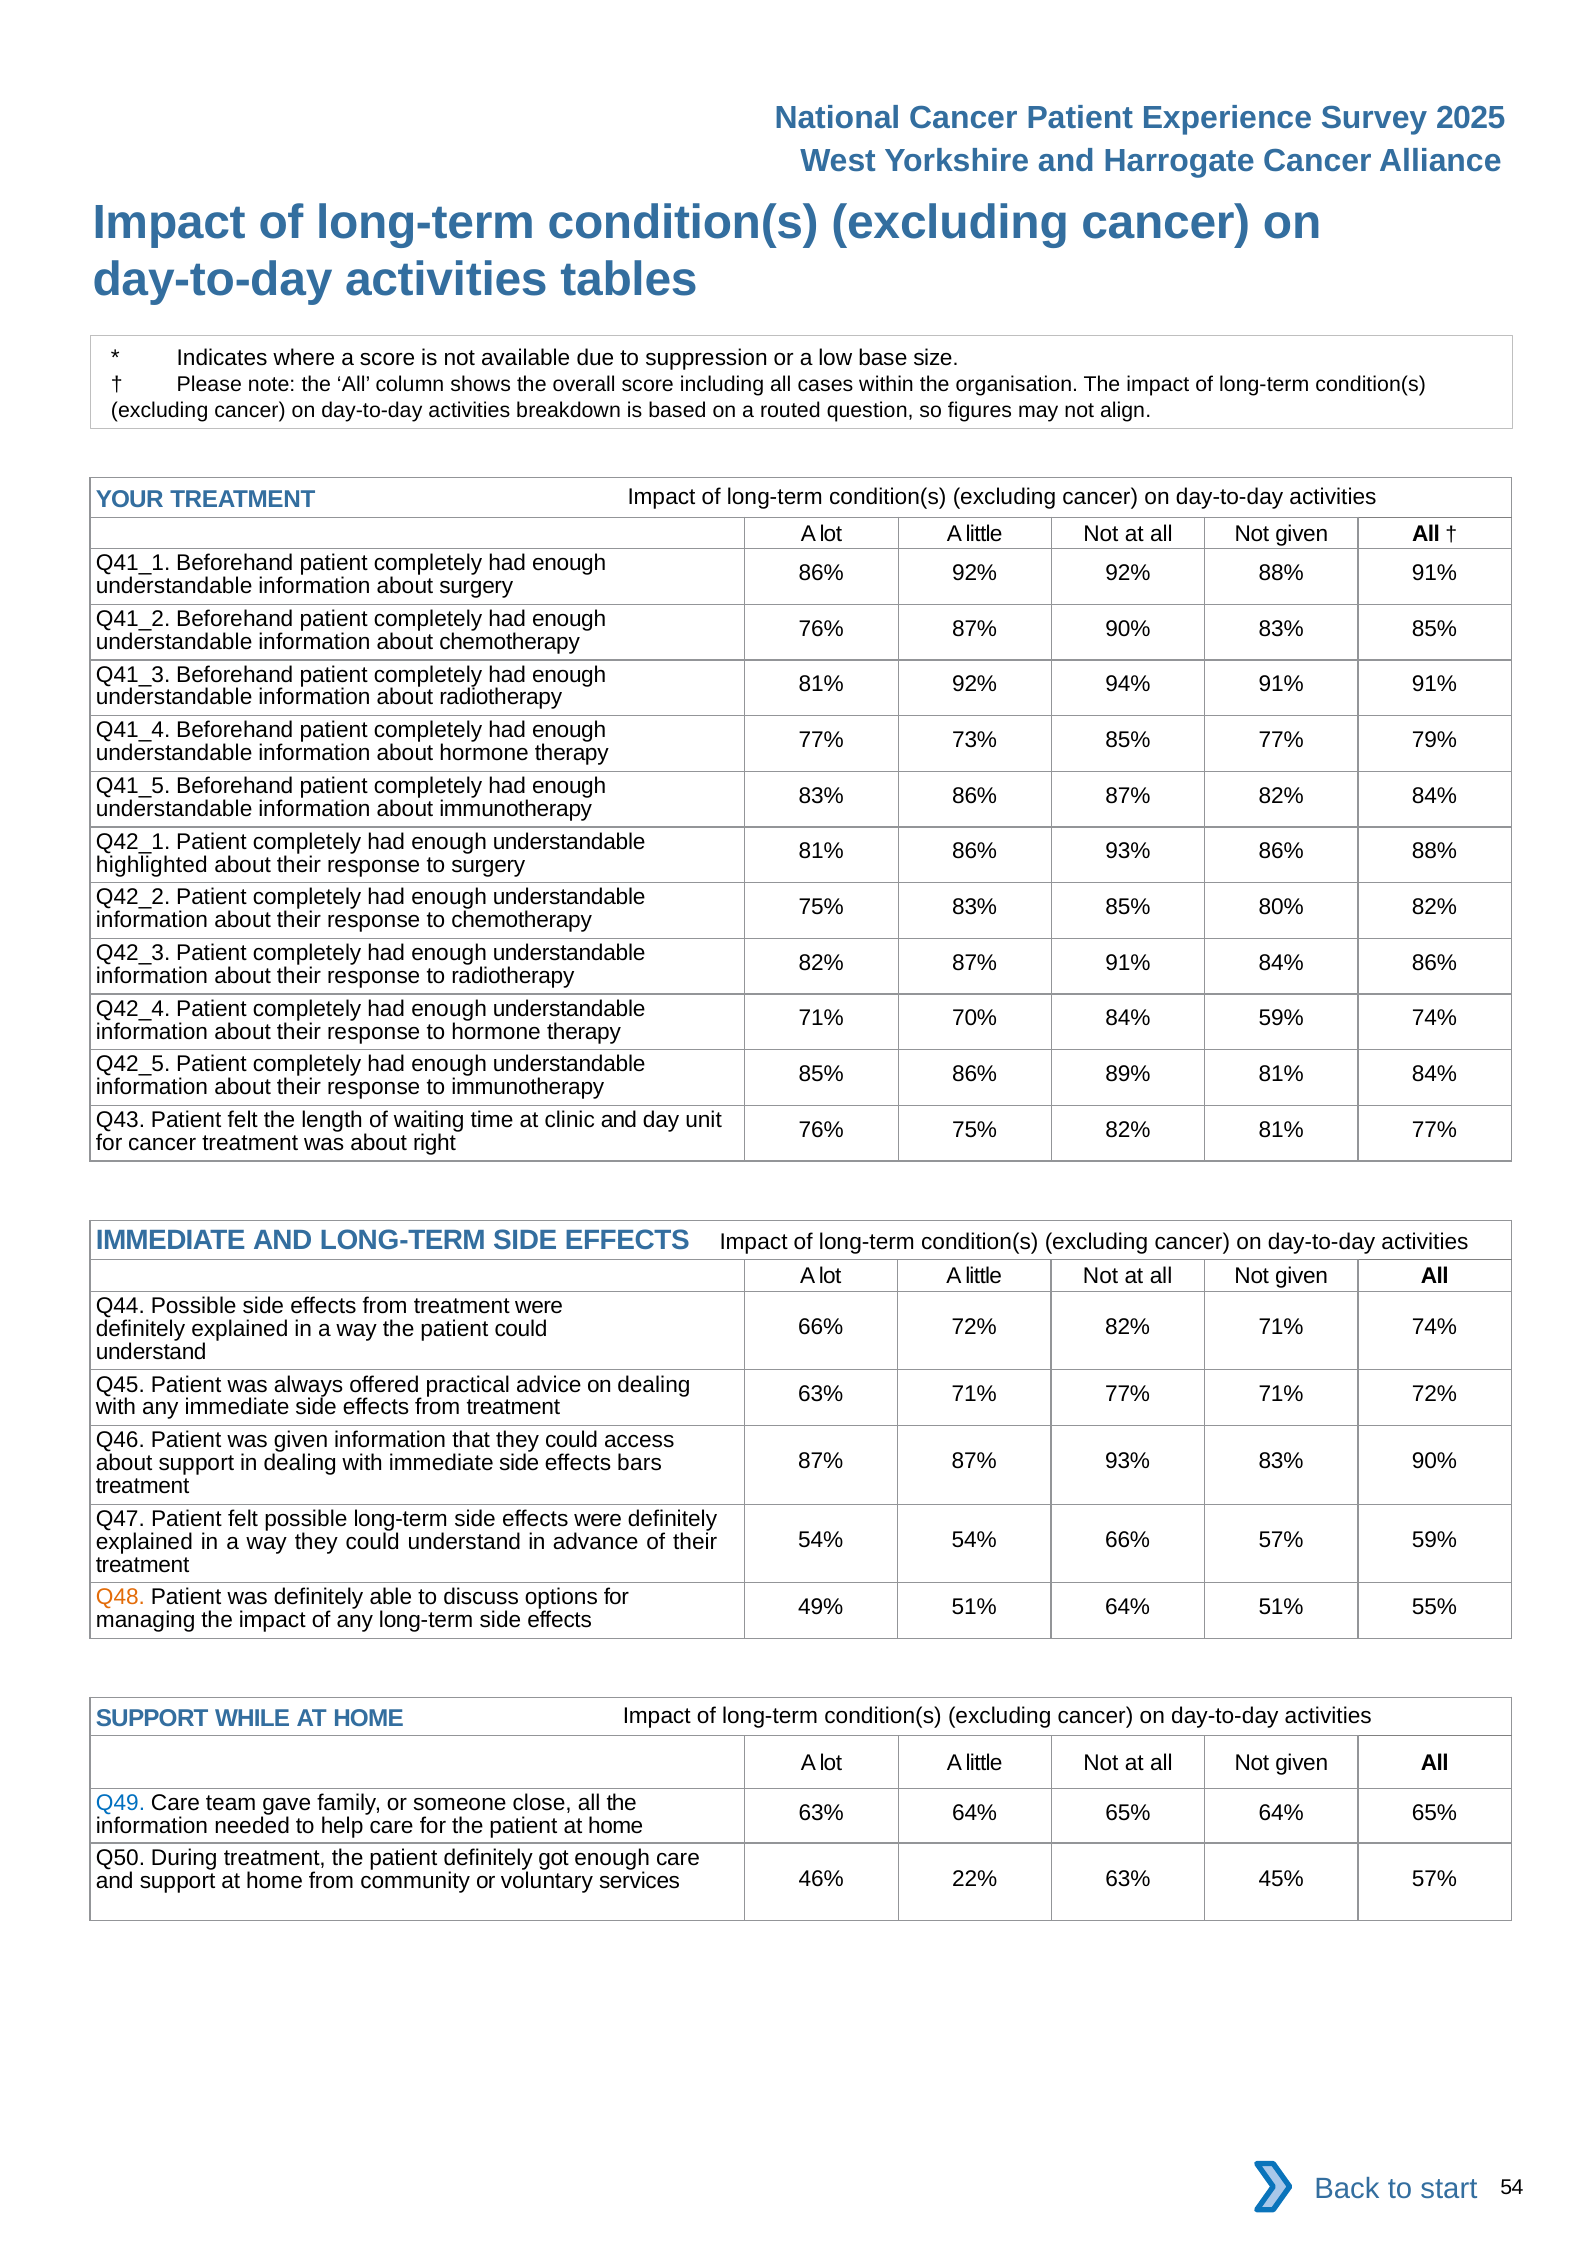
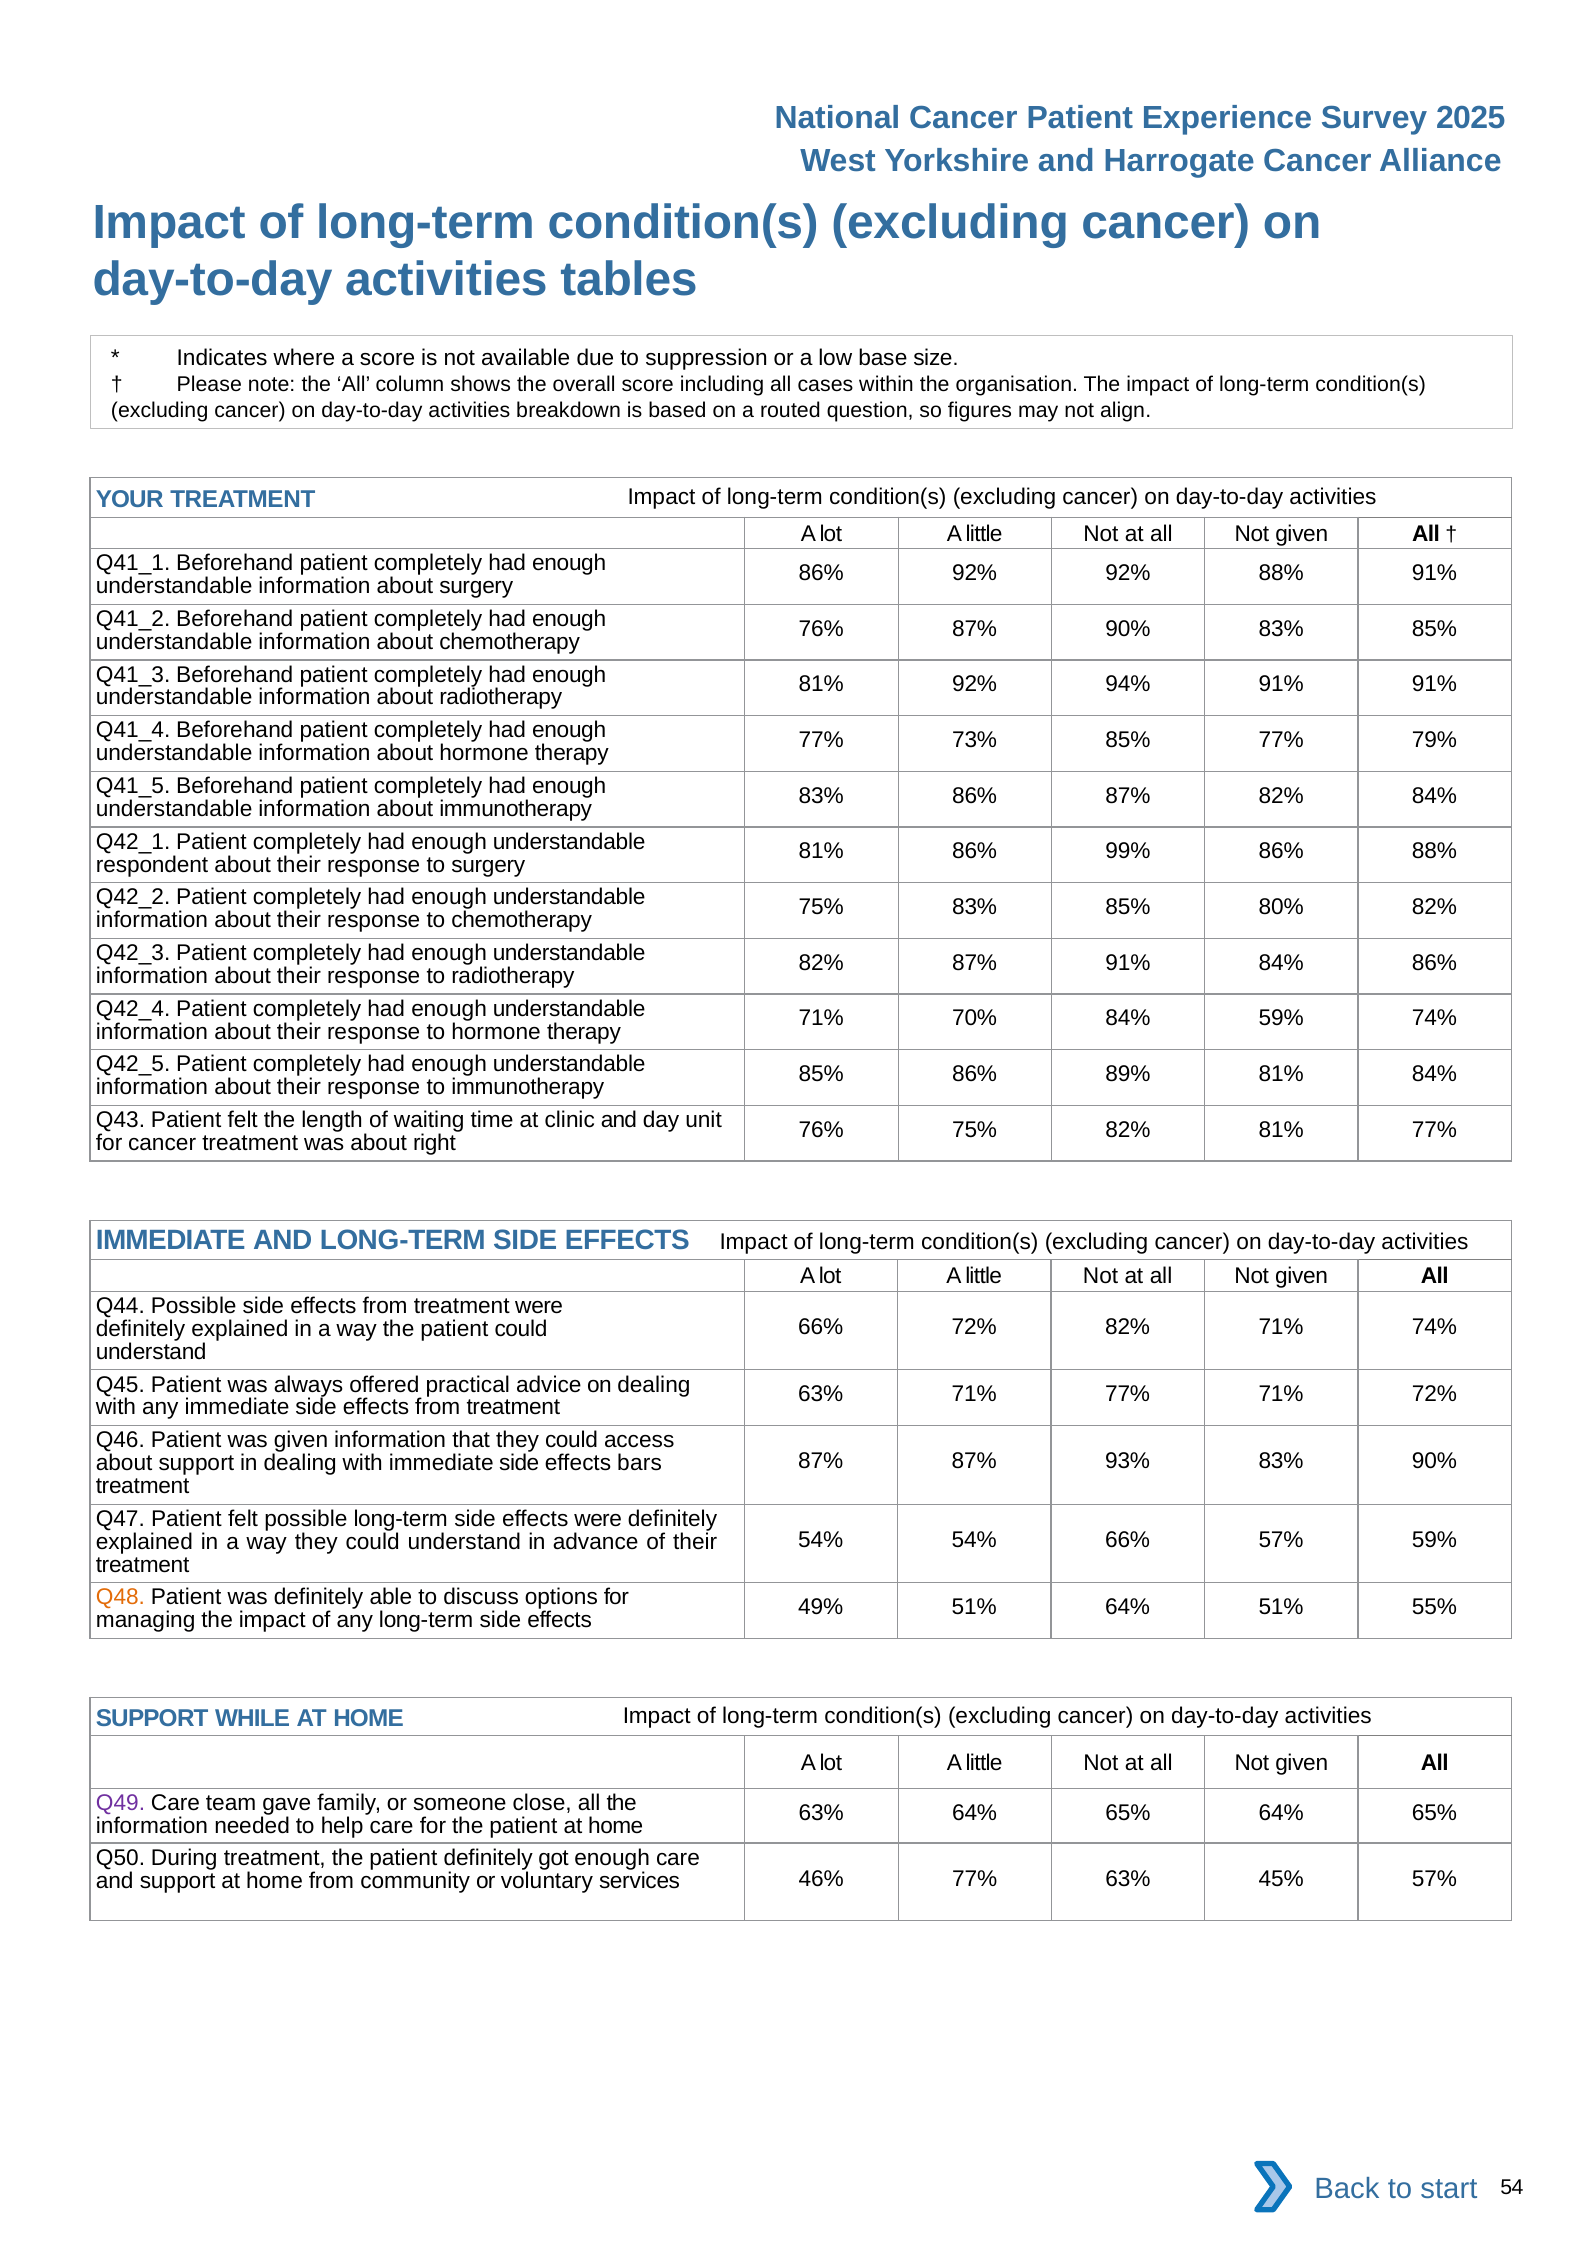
86% 93%: 93% -> 99% (1128, 851)
highlighted: highlighted -> respondent (152, 865)
Q49 colour: blue -> purple (121, 1803)
46% 22%: 22% -> 77% (975, 1879)
